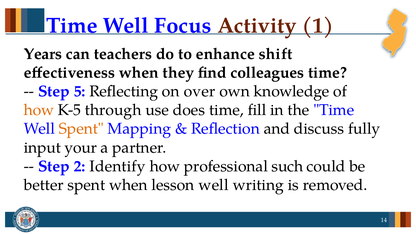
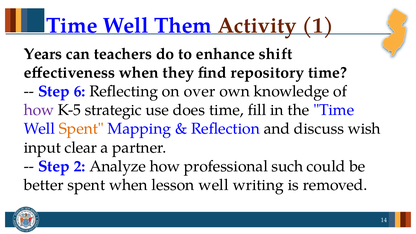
Focus: Focus -> Them (183, 26)
colleagues: colleagues -> repository (267, 73)
5: 5 -> 6 (80, 91)
how colour: orange -> purple (39, 110)
through: through -> strategic (113, 110)
fully: fully -> wish (364, 129)
your: your -> clear (81, 148)
Identify: Identify -> Analyze (118, 166)
